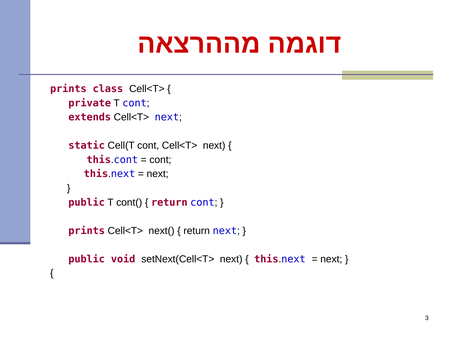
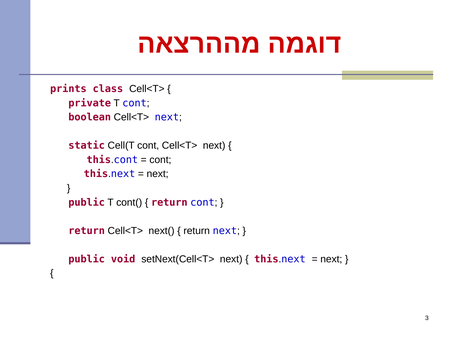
extends: extends -> boolean (90, 117)
prints: prints -> return (87, 231)
